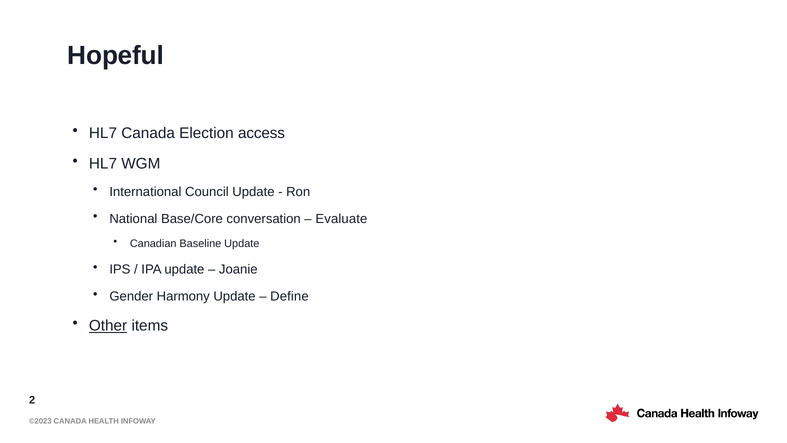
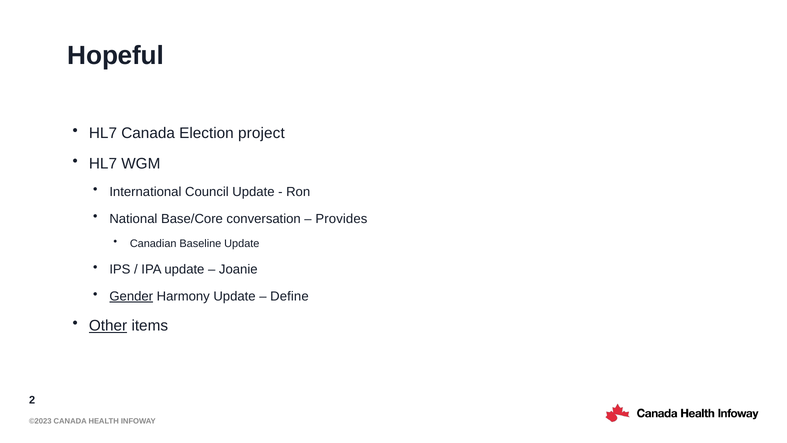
access: access -> project (261, 133)
Evaluate: Evaluate -> Provides (341, 219)
Gender underline: none -> present (131, 296)
